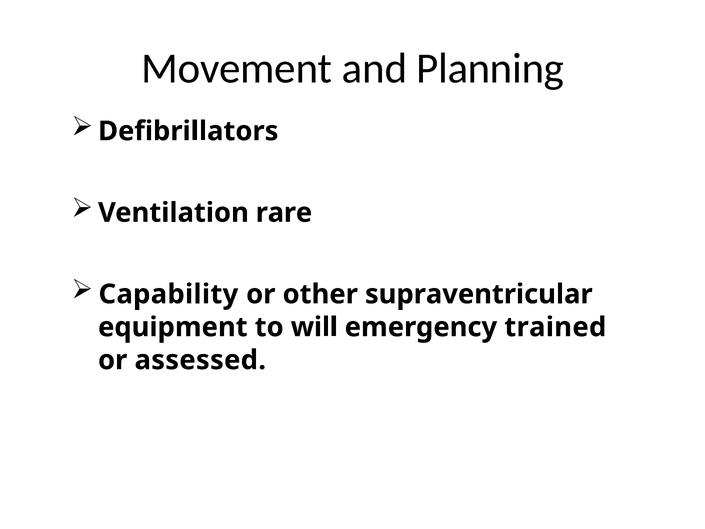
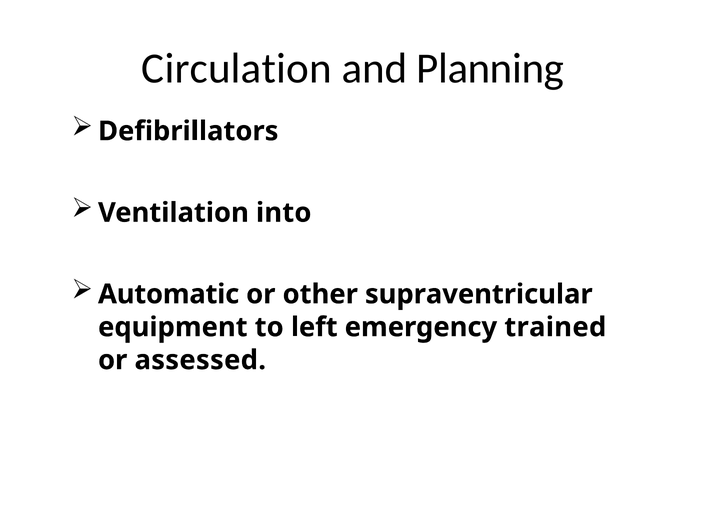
Movement: Movement -> Circulation (237, 68)
rare: rare -> into (284, 213)
Capability: Capability -> Automatic (169, 294)
will: will -> left (314, 327)
